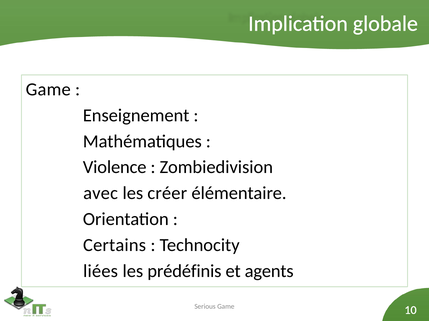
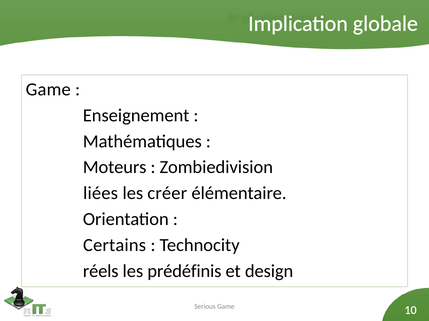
Violence: Violence -> Moteurs (115, 168)
avec: avec -> liées (101, 194)
liées: liées -> réels (101, 272)
agents: agents -> design (269, 272)
